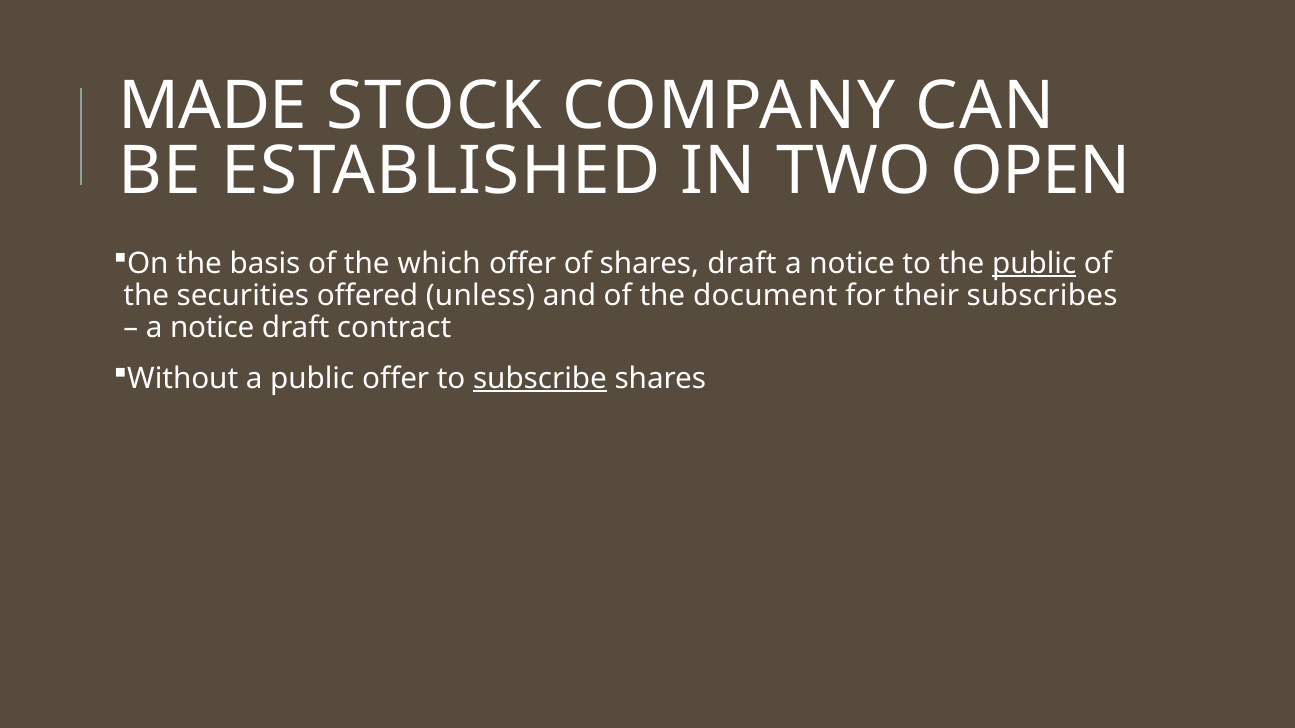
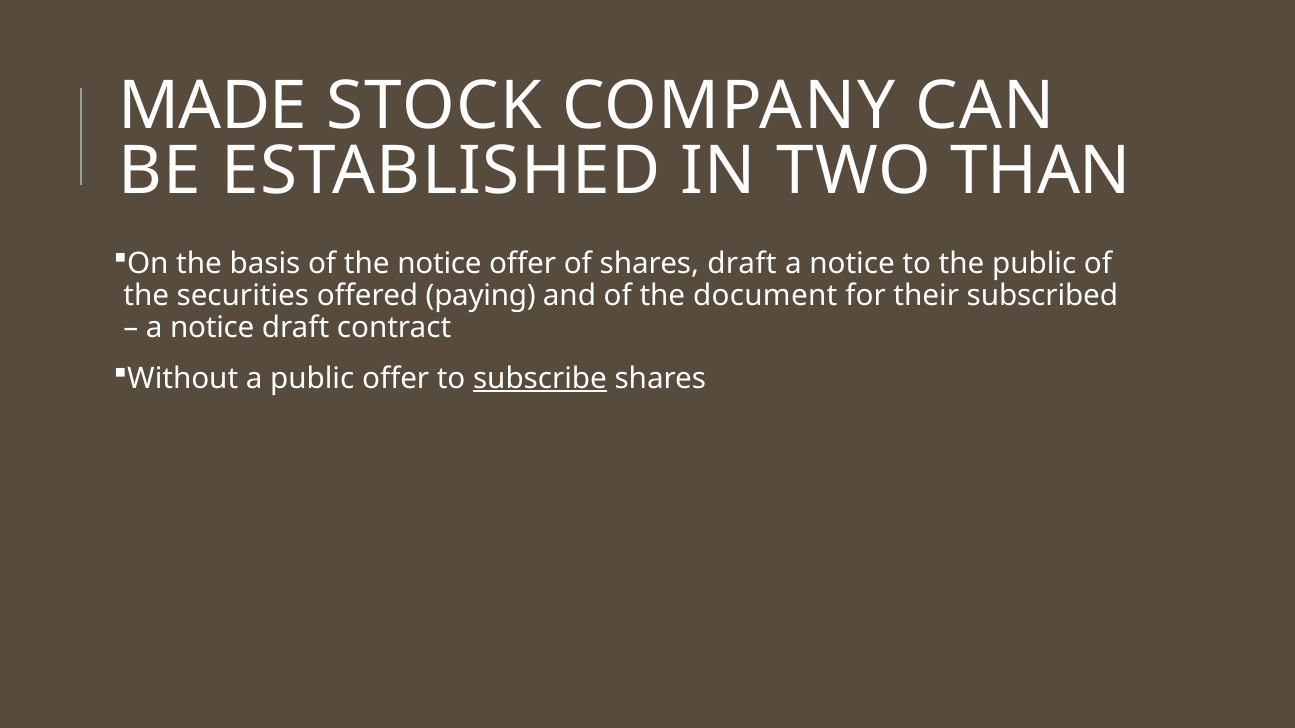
OPEN: OPEN -> THAN (1041, 171)
the which: which -> notice (439, 263)
public underline: present -> none (1034, 263)
unless: unless -> paying (481, 296)
subscribes: subscribes -> subscribed (1042, 296)
